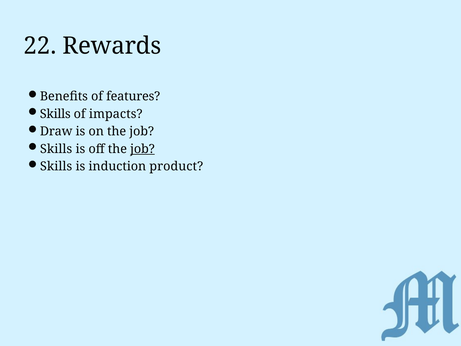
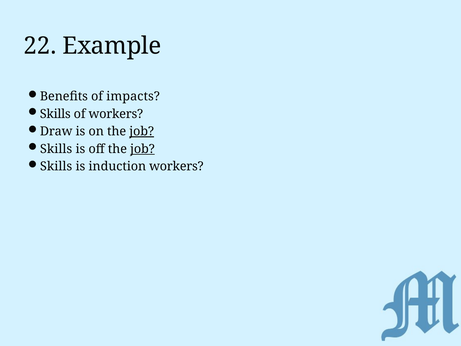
Rewards: Rewards -> Example (112, 46)
features: features -> impacts (133, 96)
of impacts: impacts -> workers (116, 114)
job underline: none -> present (142, 131)
induction product: product -> workers (176, 166)
